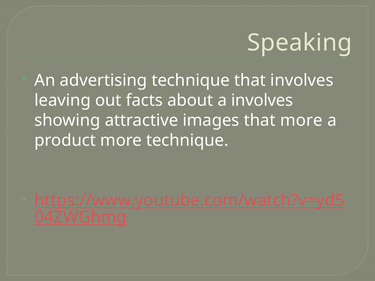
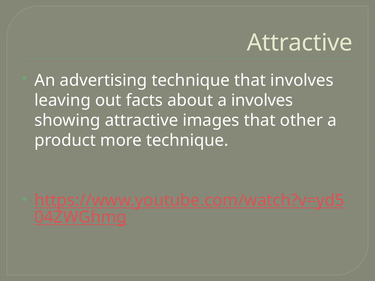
Speaking: Speaking -> Attractive (300, 43)
that more: more -> other (301, 121)
